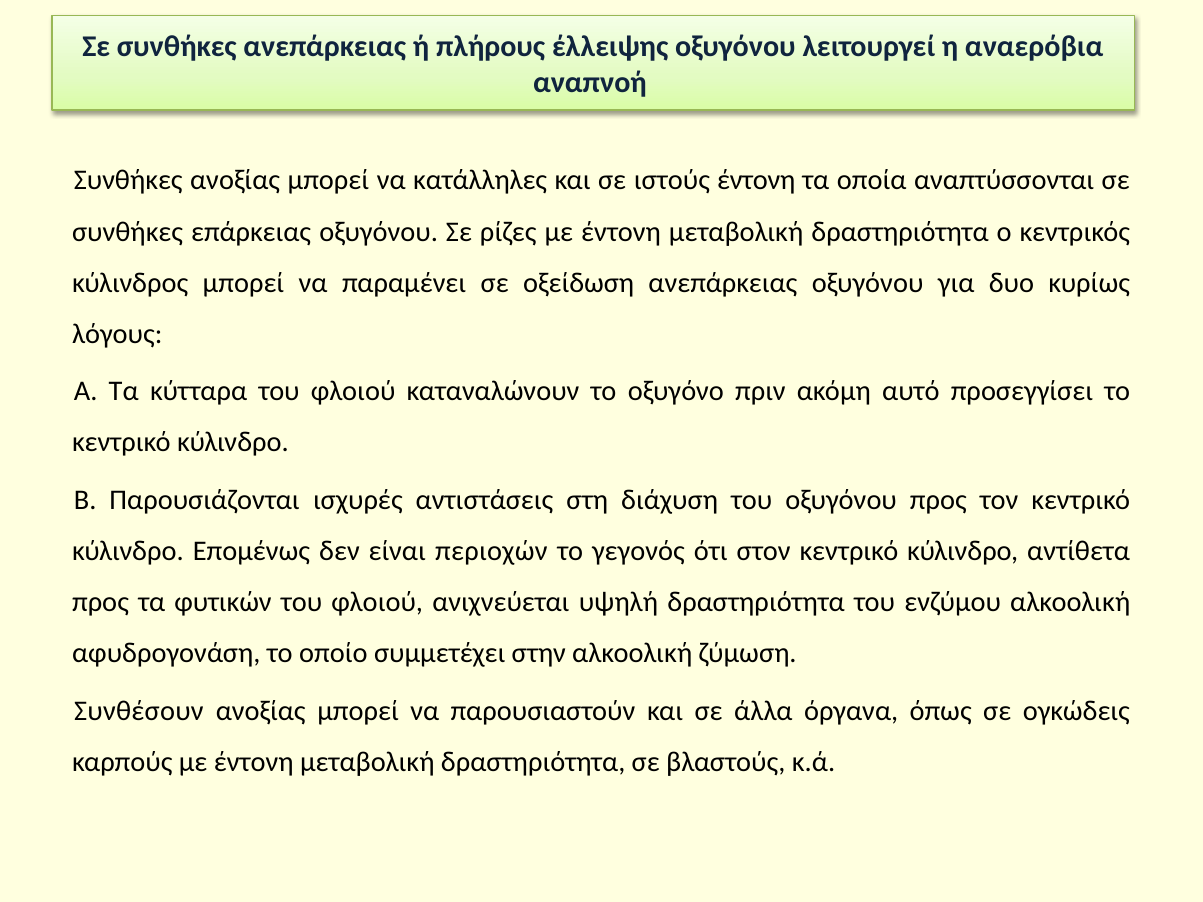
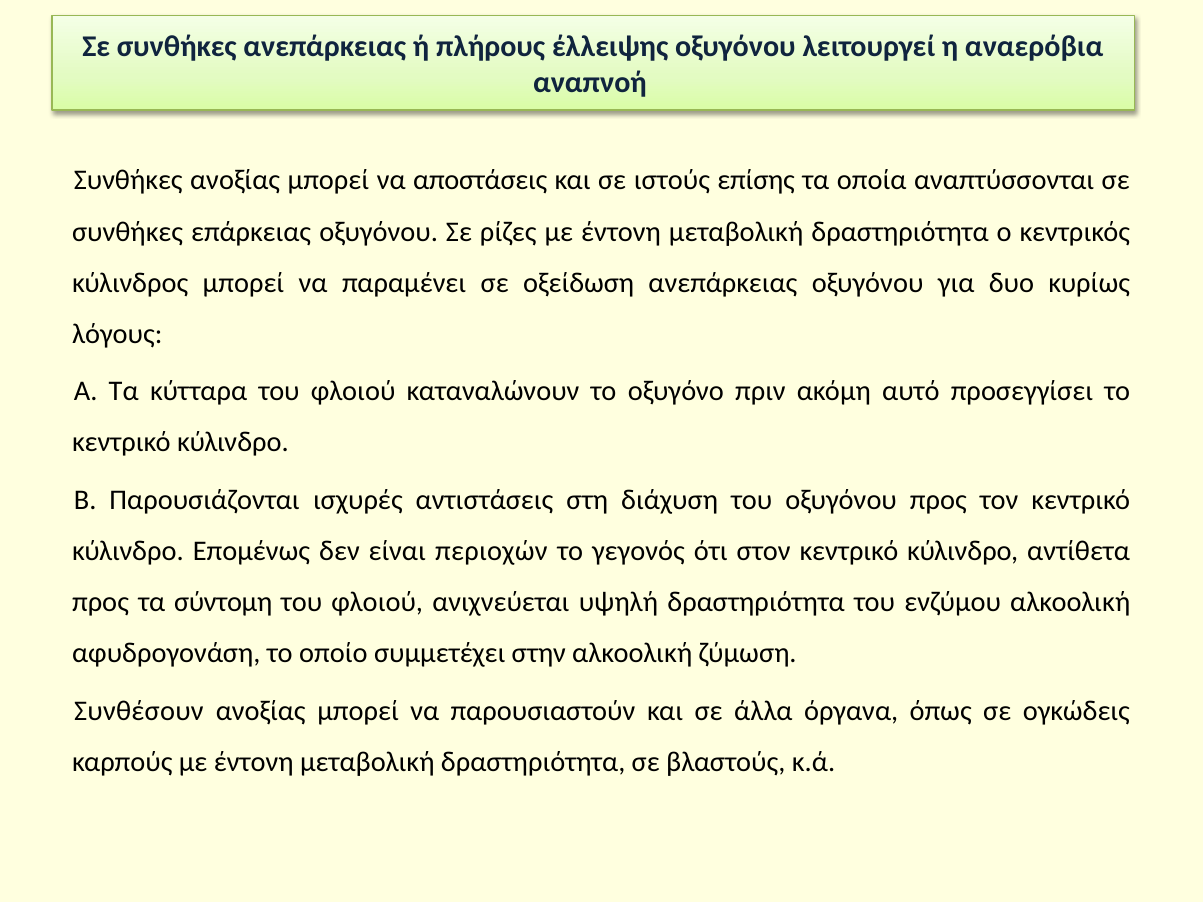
κατάλληλες: κατάλληλες -> αποστάσεις (480, 181)
ιστούς έντονη: έντονη -> επίσης (756, 181)
φυτικών: φυτικών -> σύντομη (223, 602)
